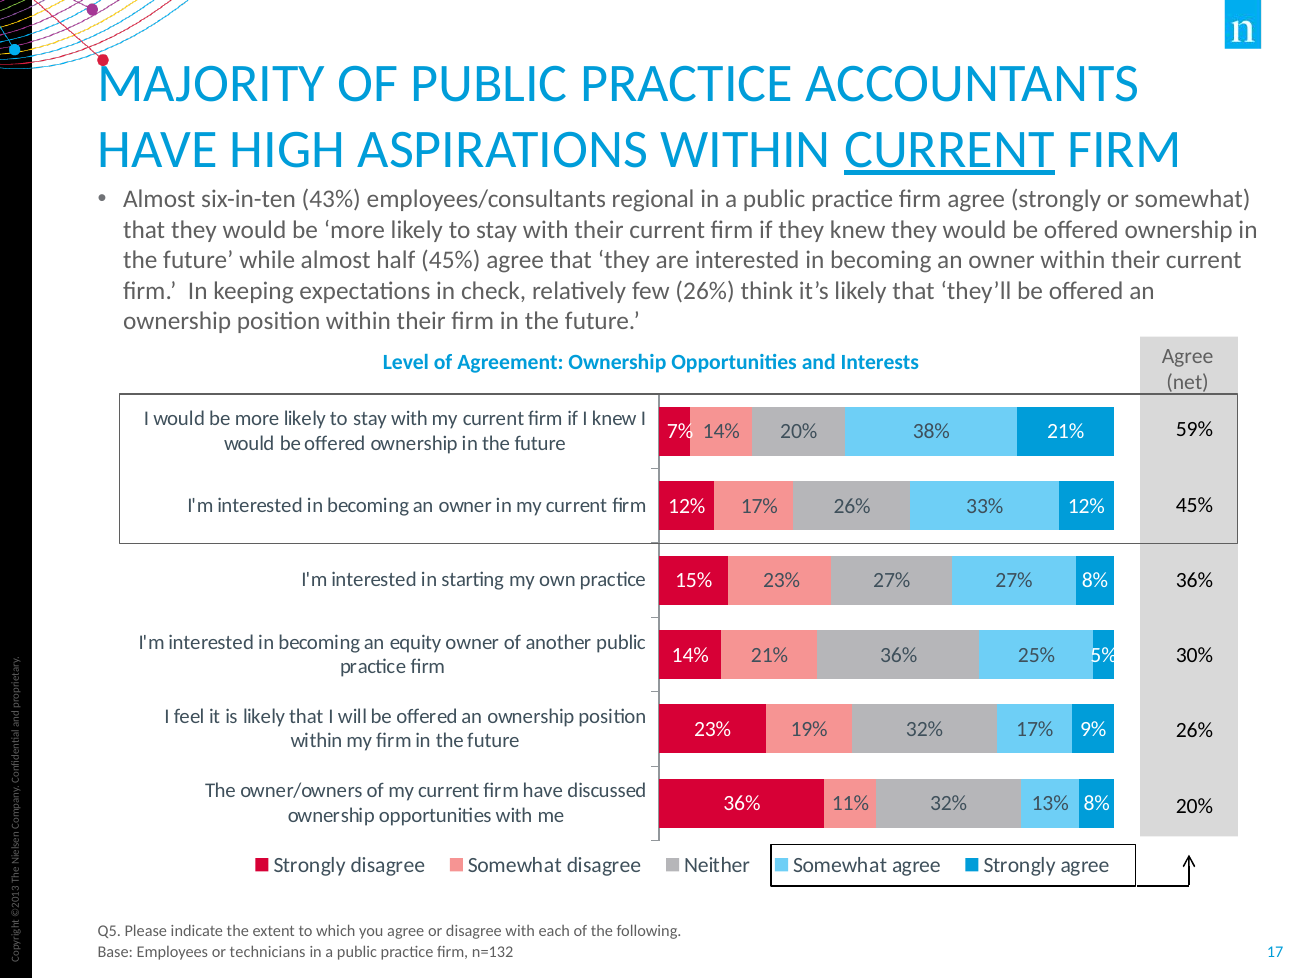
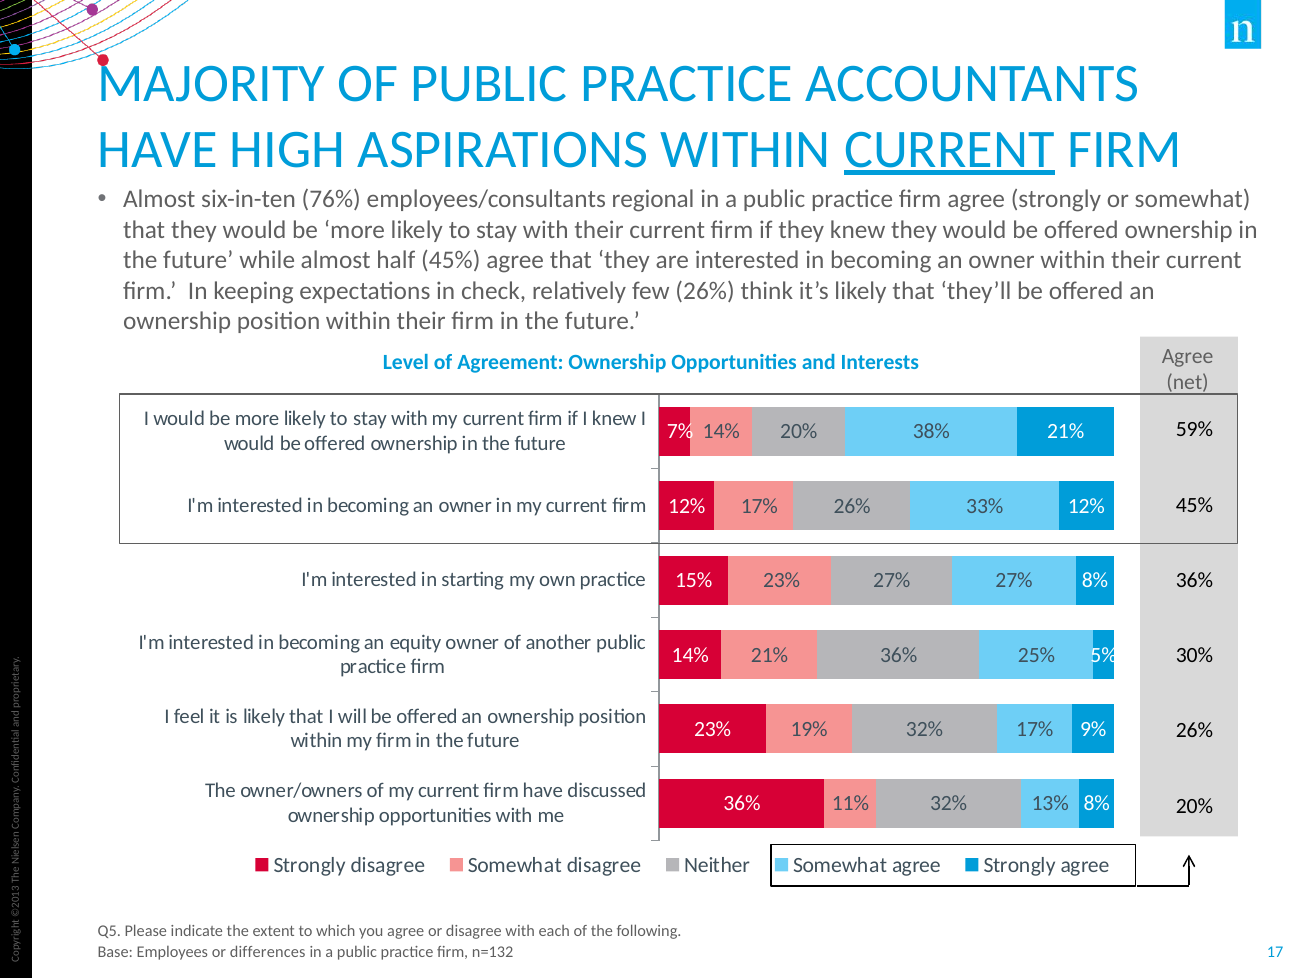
43%: 43% -> 76% (331, 199)
technicians: technicians -> differences (268, 952)
